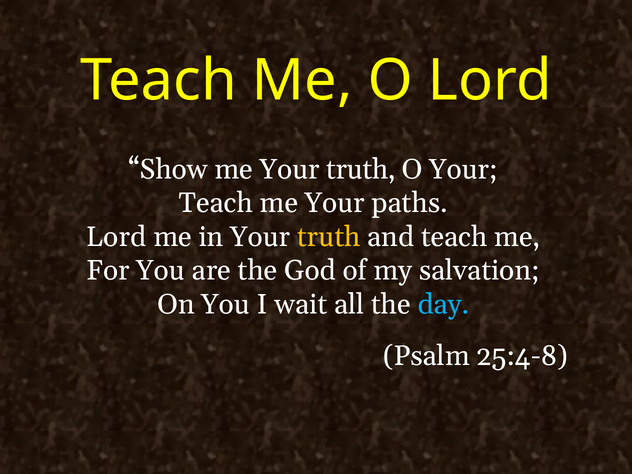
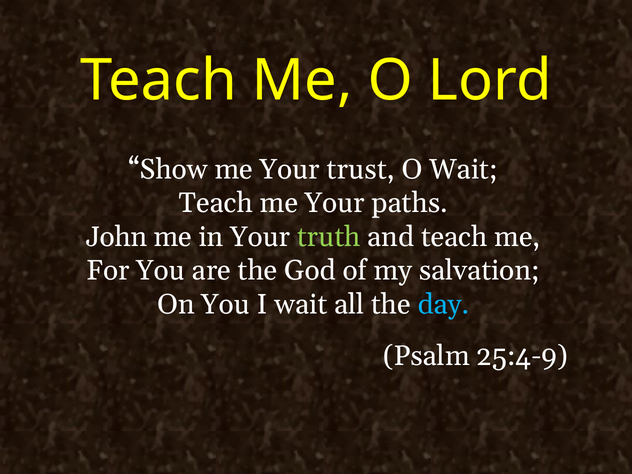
me Your truth: truth -> trust (361, 169)
O Your: Your -> Wait (464, 169)
Lord: Lord -> John (117, 237)
truth colour: yellow -> light green (329, 237)
25:4-8: 25:4-8 -> 25:4-9 (522, 356)
